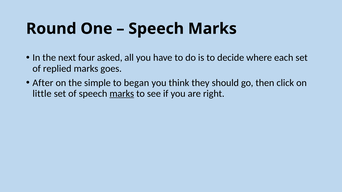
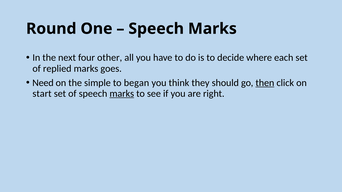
asked: asked -> other (110, 58)
After: After -> Need (43, 83)
then underline: none -> present (265, 83)
little: little -> start (42, 94)
